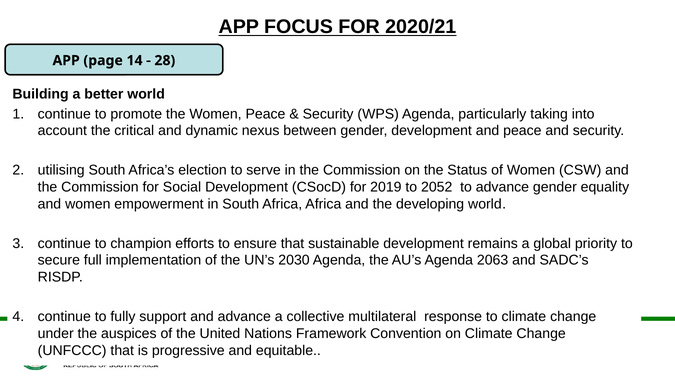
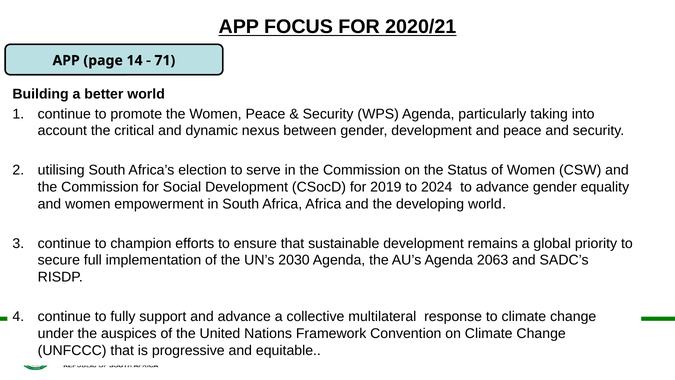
28: 28 -> 71 (165, 60)
2052: 2052 -> 2024 (437, 187)
